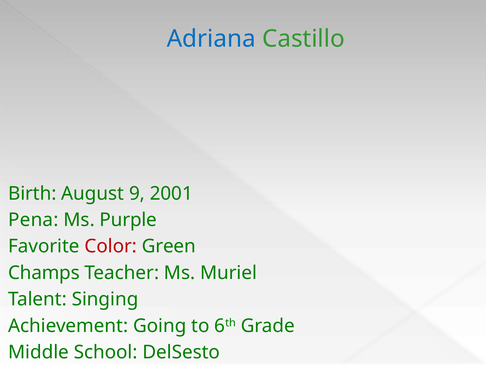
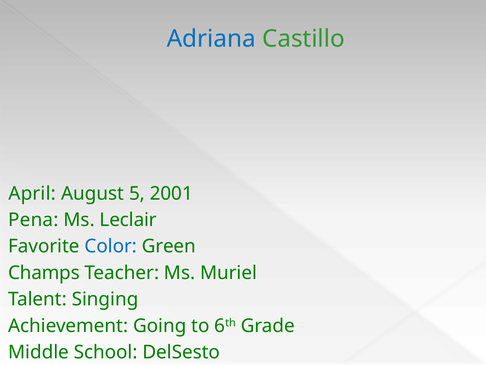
Birth: Birth -> April (32, 193)
9: 9 -> 5 (137, 193)
Purple: Purple -> Leclair (128, 220)
Color colour: red -> blue (111, 246)
